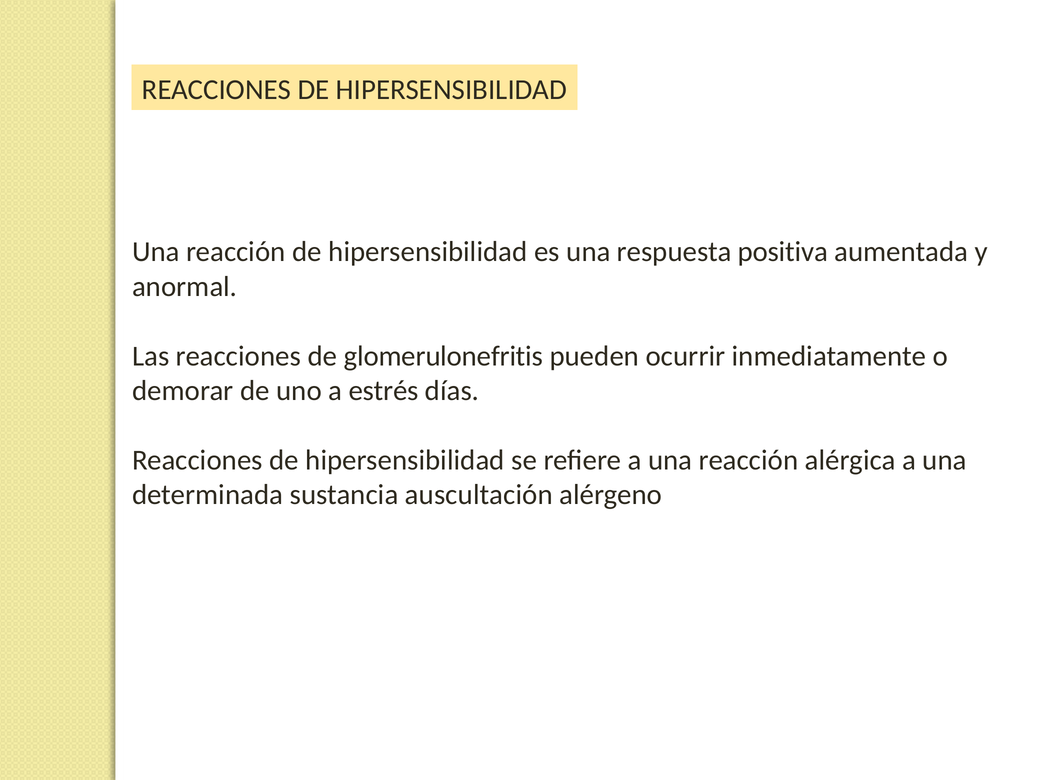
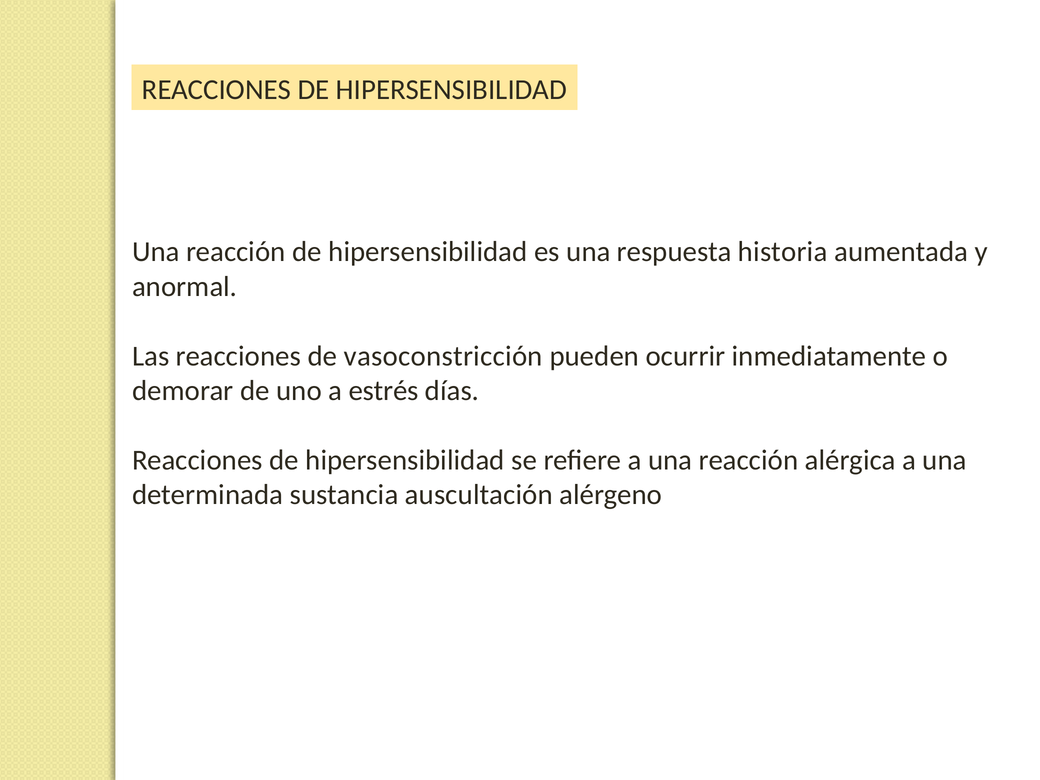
positiva: positiva -> historia (783, 252)
glomerulonefritis: glomerulonefritis -> vasoconstricción (443, 356)
